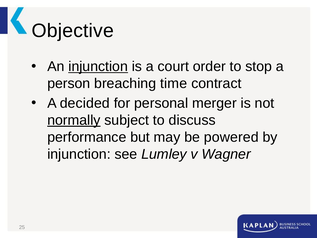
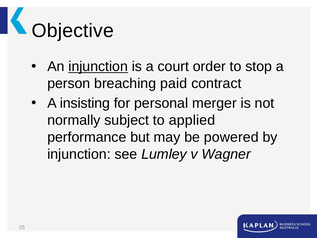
time: time -> paid (174, 83)
decided: decided -> insisting (85, 103)
normally underline: present -> none (74, 120)
discuss: discuss -> applied (192, 120)
